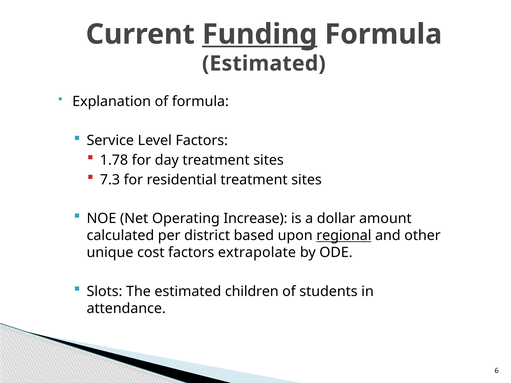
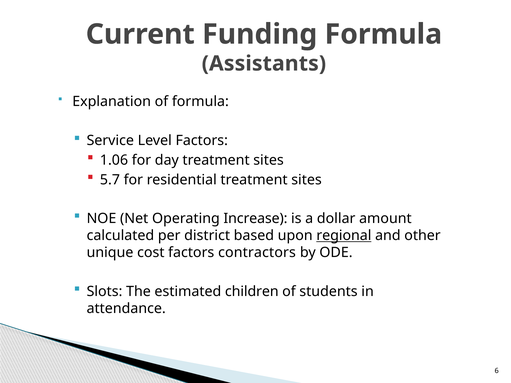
Funding underline: present -> none (260, 34)
Estimated: Estimated -> Assistants (264, 64)
1.78: 1.78 -> 1.06 (114, 160)
7.3: 7.3 -> 5.7 (110, 180)
extrapolate: extrapolate -> contractors (257, 253)
